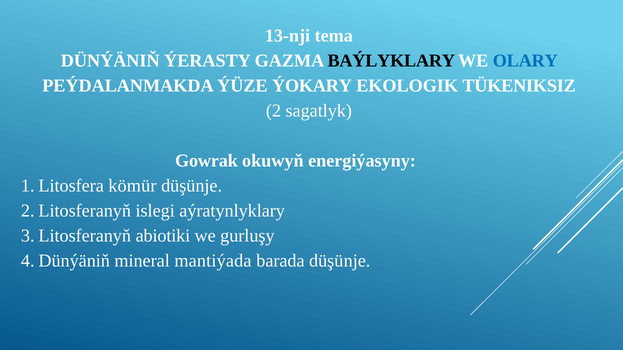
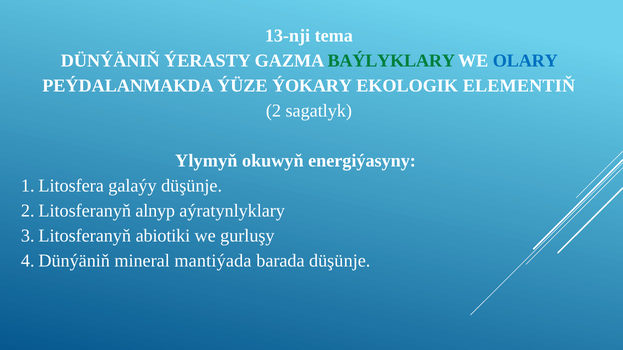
BAÝLYKLARY colour: black -> green (391, 61)
TÜKENIKSIZ: TÜKENIKSIZ -> ELEMENTIŇ (519, 86)
Gowrak: Gowrak -> Ylymyň (206, 161)
kömür: kömür -> galaýy (133, 186)
islegi: islegi -> alnyp (155, 211)
